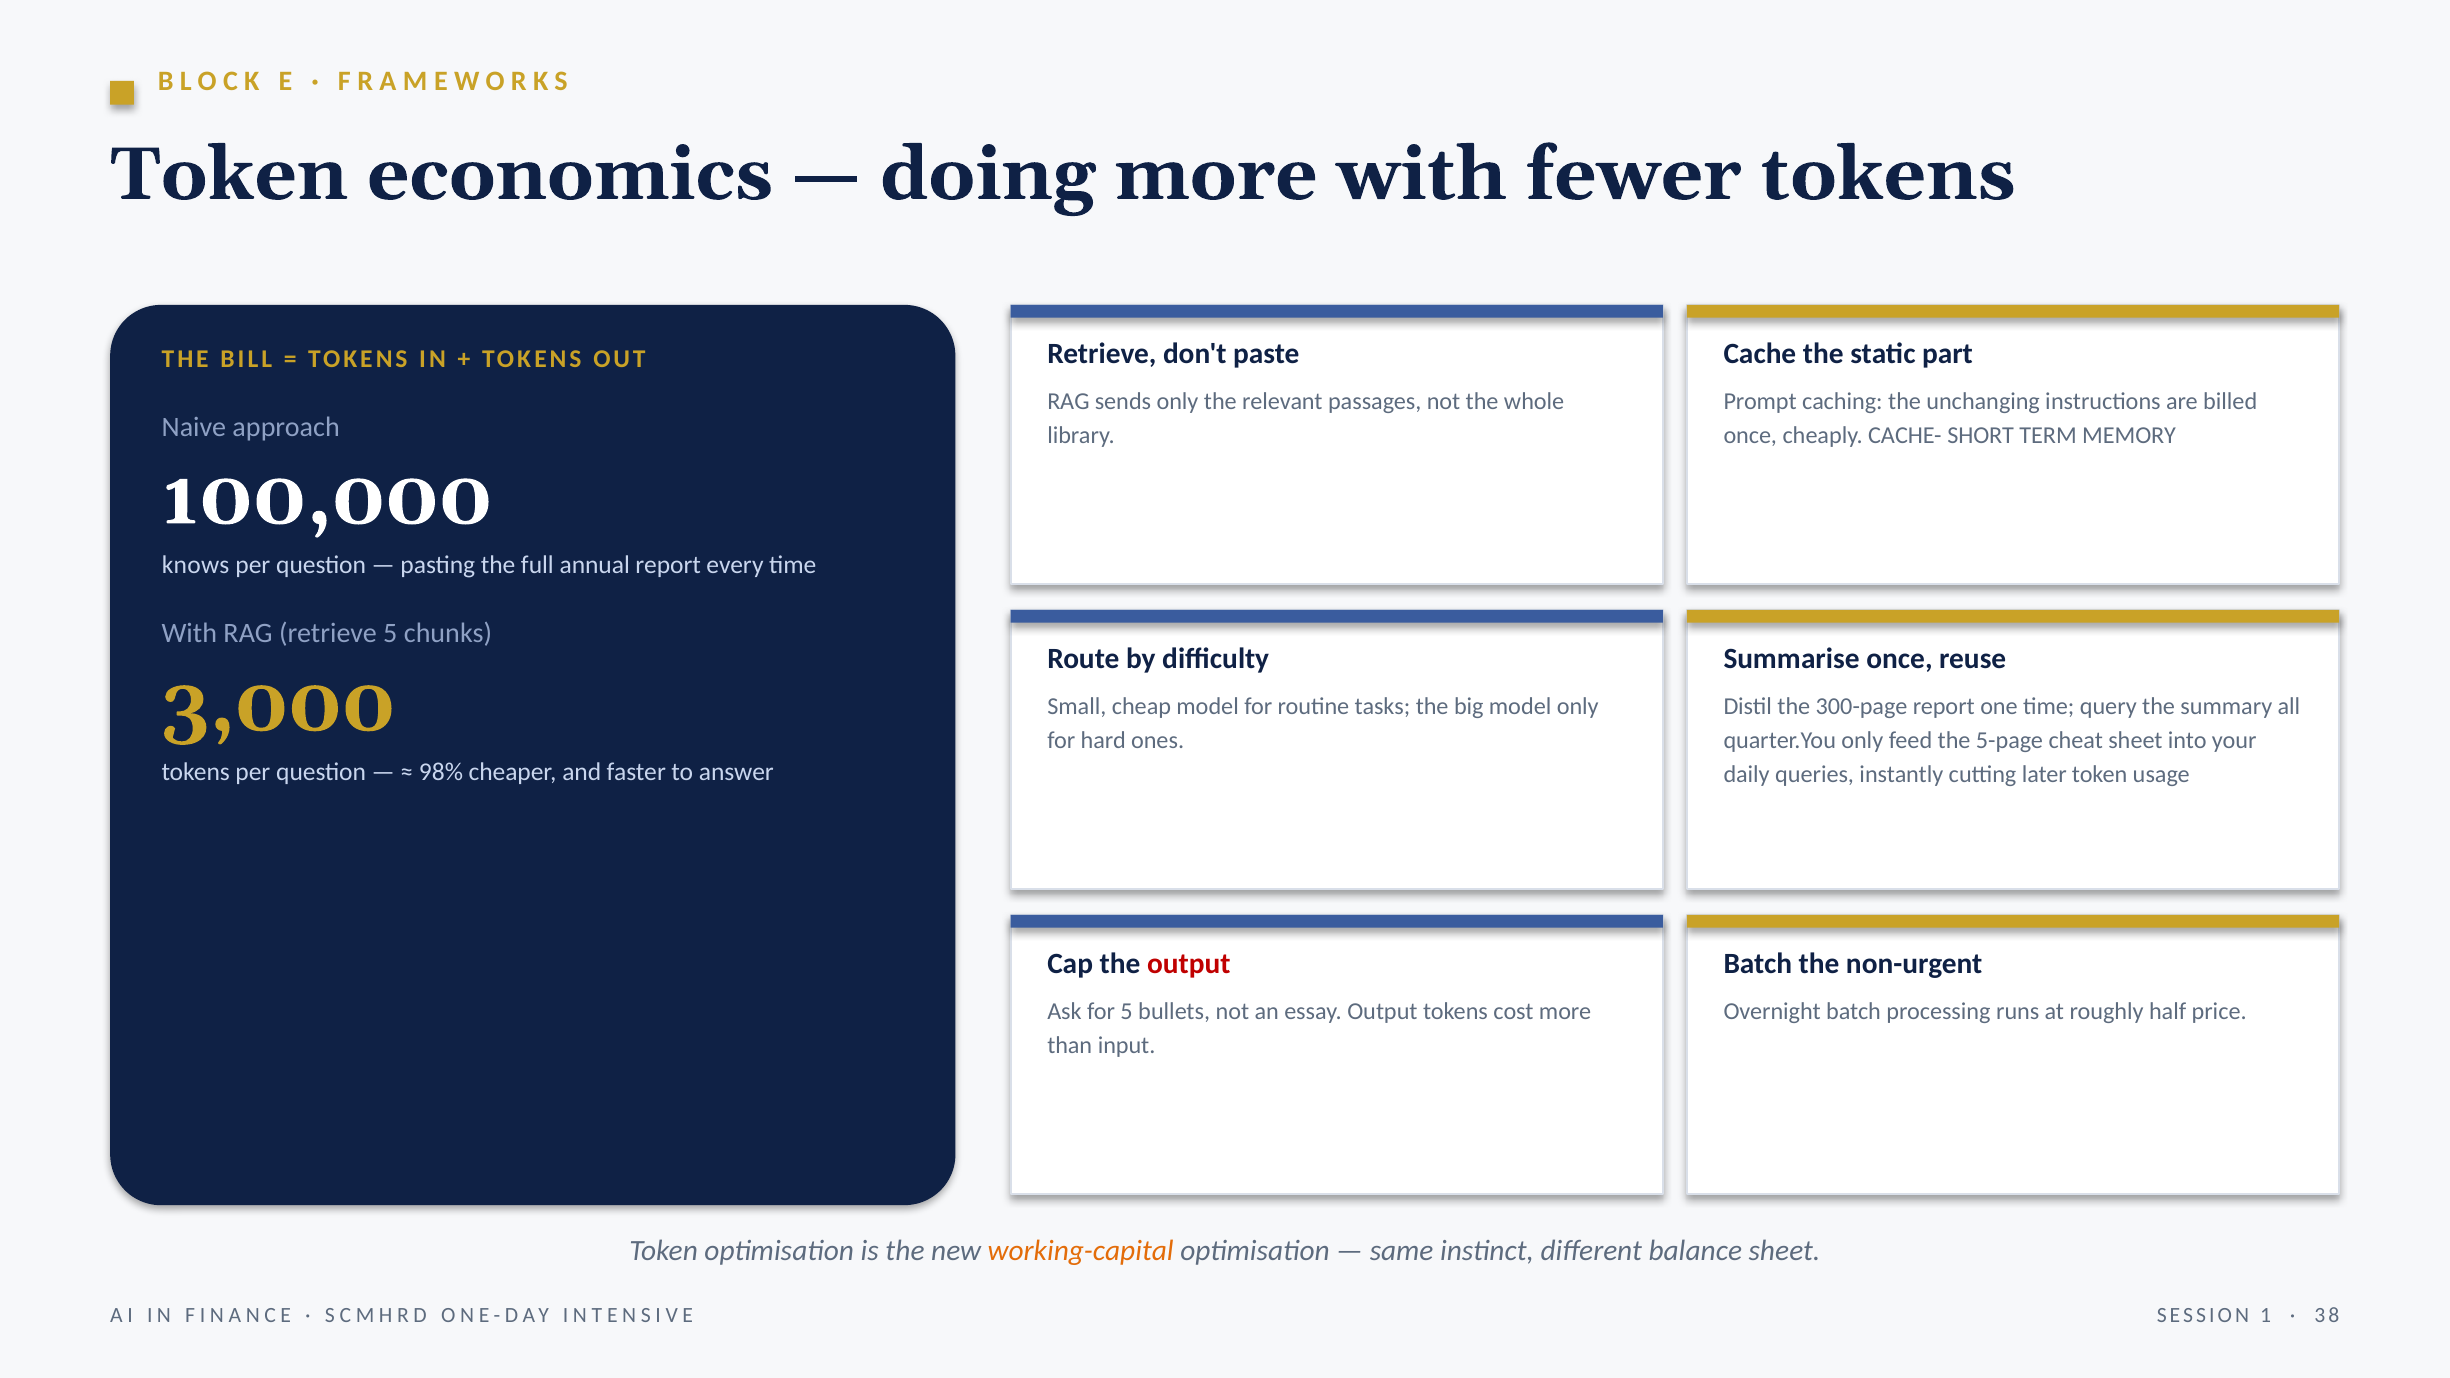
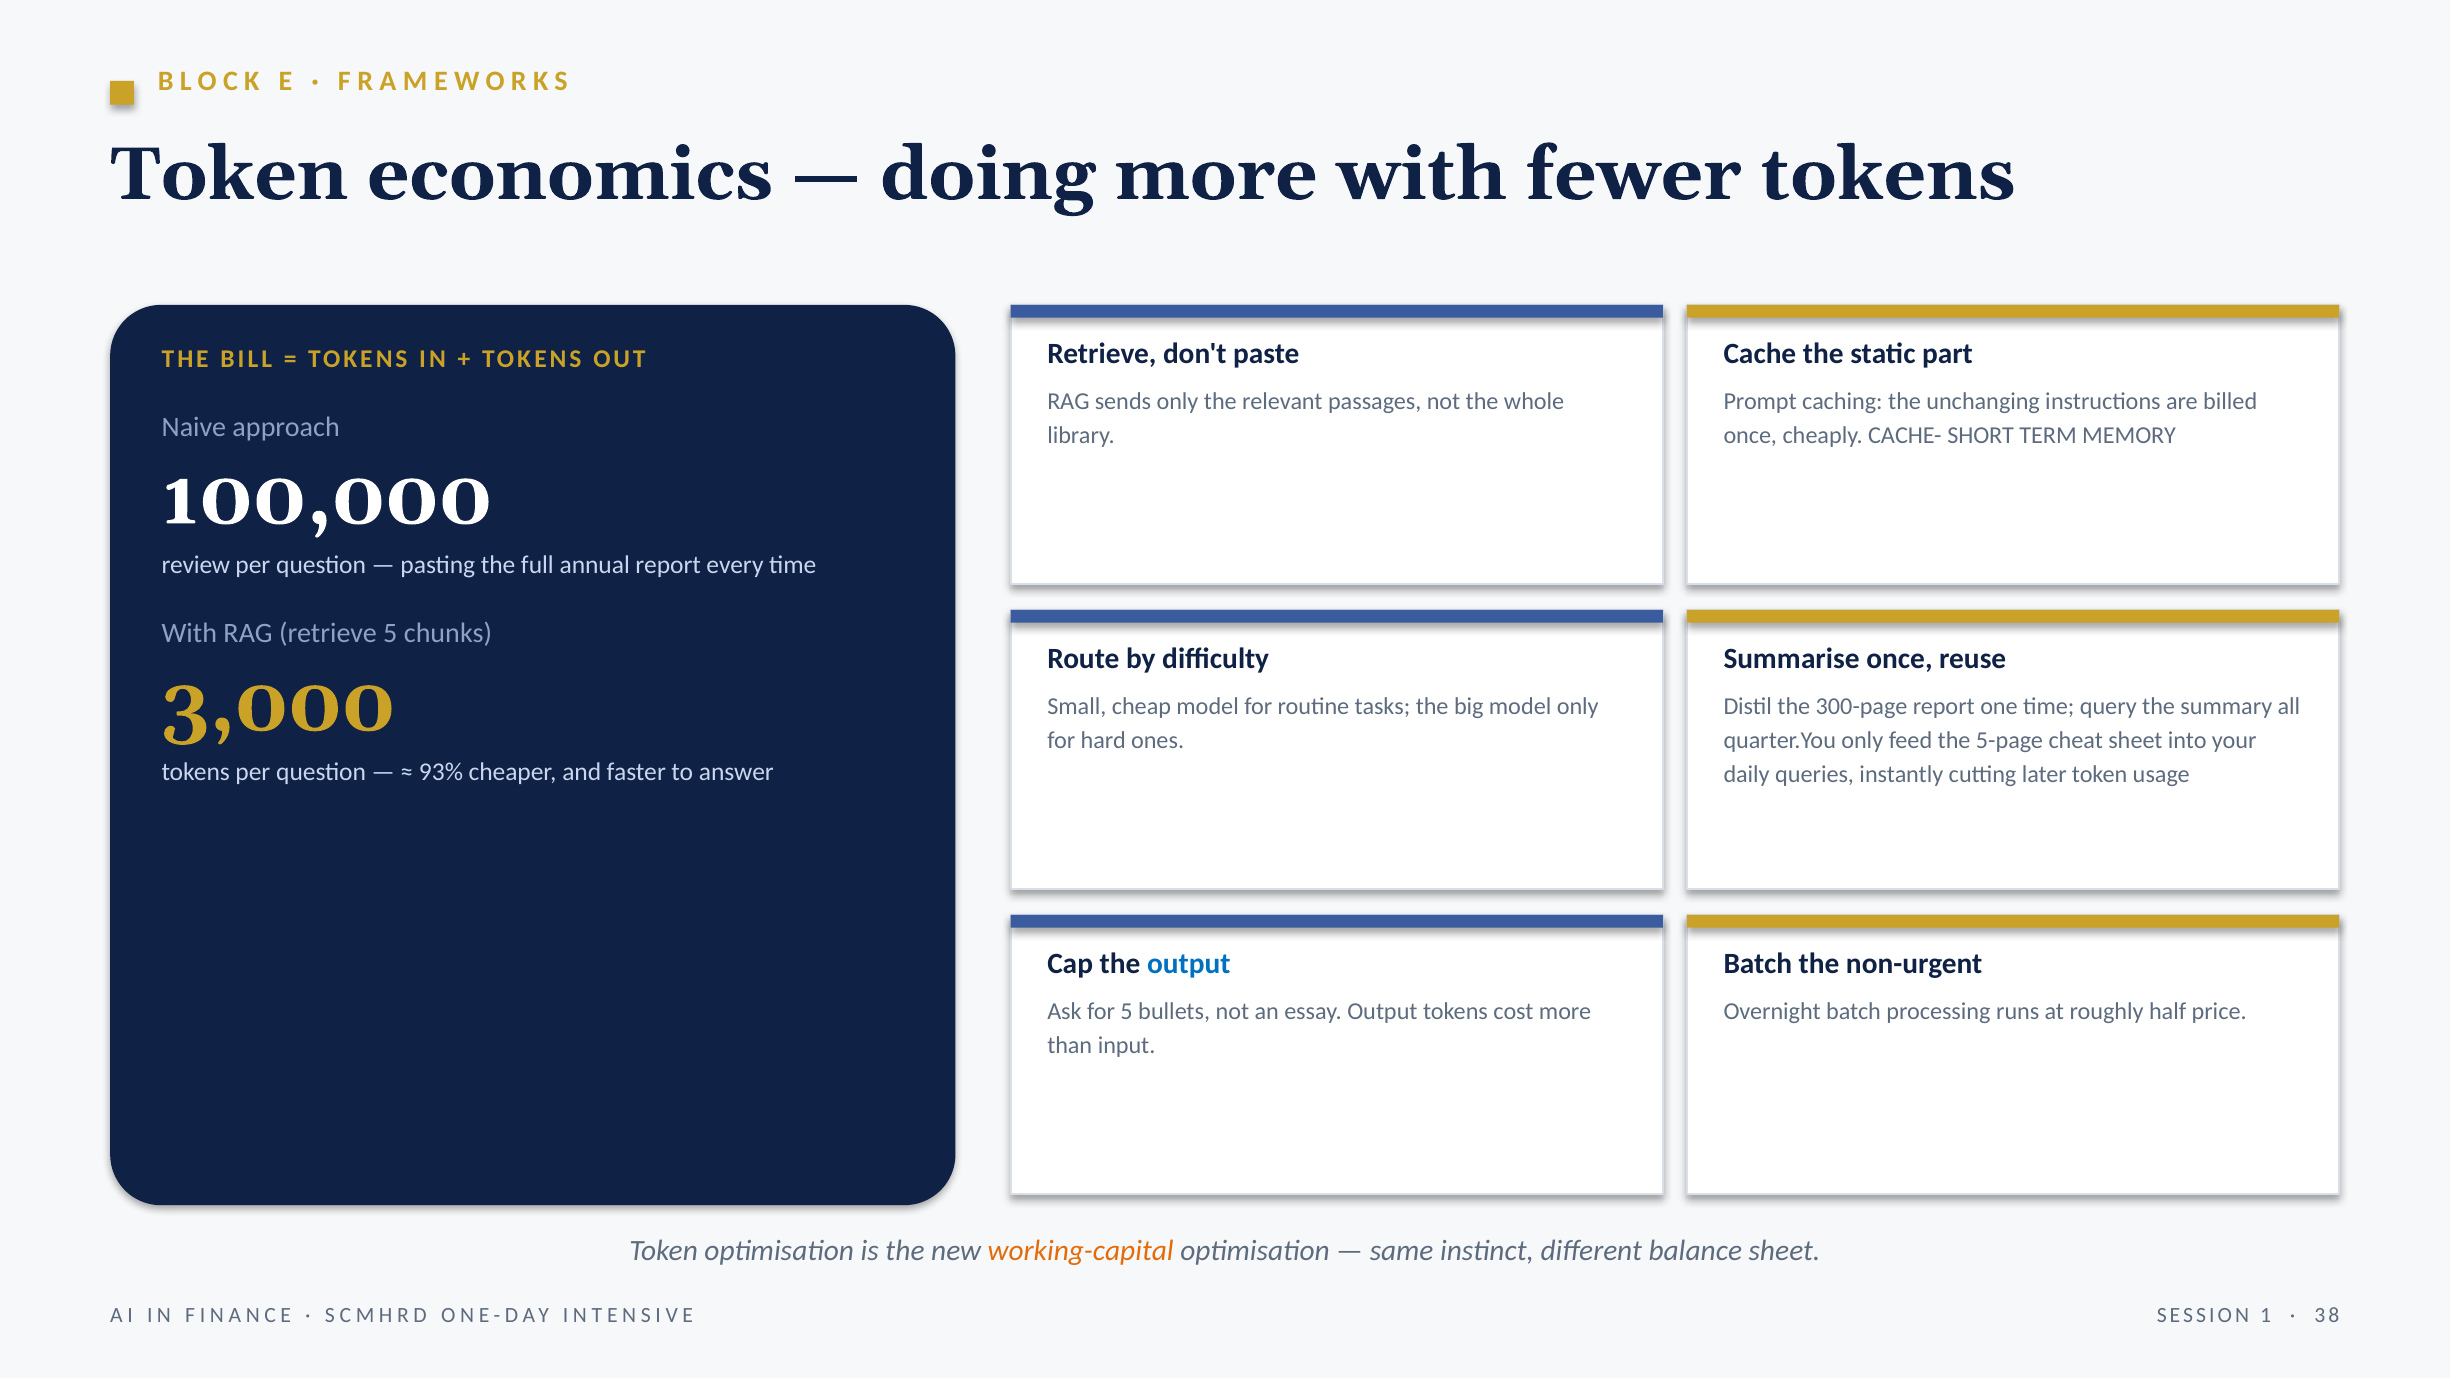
knows: knows -> review (196, 566)
98%: 98% -> 93% (441, 772)
output colour: red -> blue (1189, 964)
